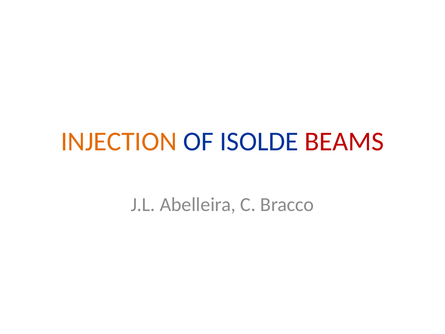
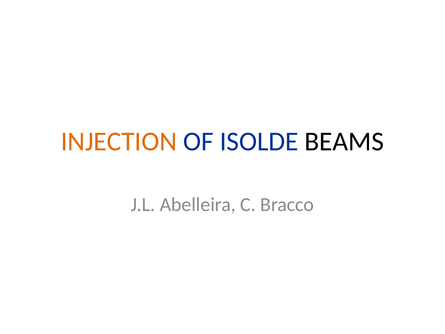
BEAMS colour: red -> black (344, 141)
